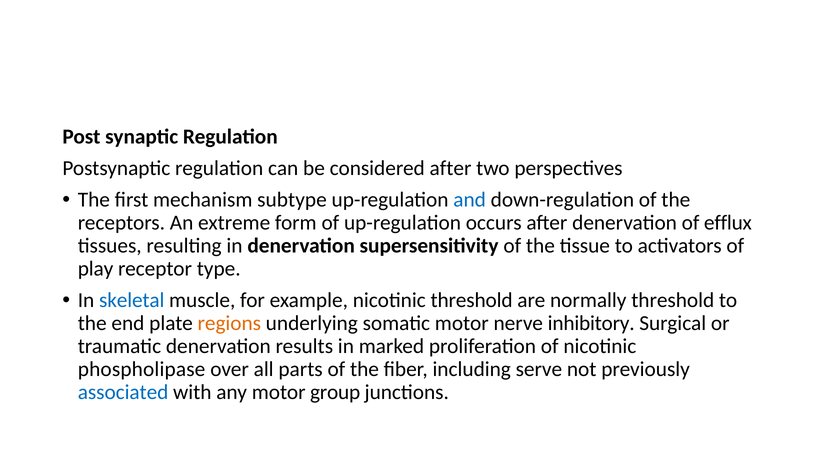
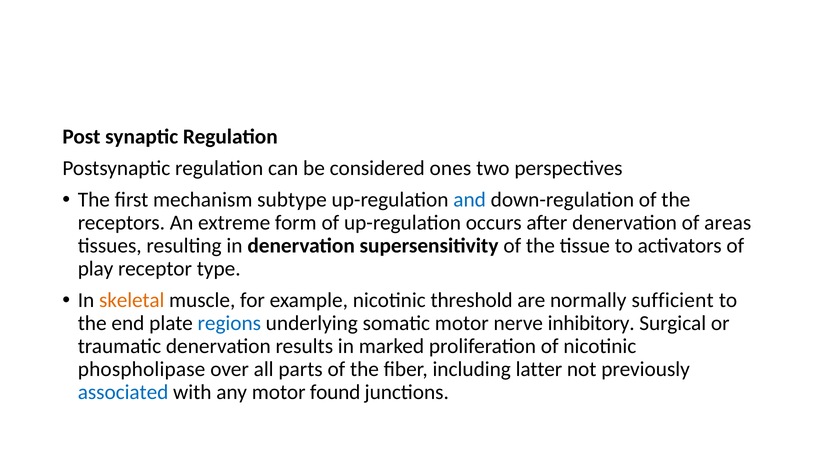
considered after: after -> ones (450, 169)
efflux: efflux -> areas (728, 223)
skeletal colour: blue -> orange (132, 301)
normally threshold: threshold -> sufficient (673, 301)
regions colour: orange -> blue (229, 324)
serve: serve -> latter (539, 370)
group: group -> found (335, 393)
